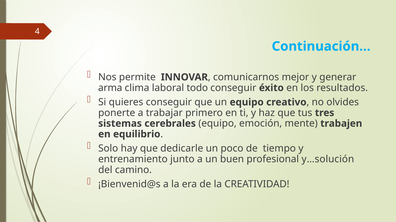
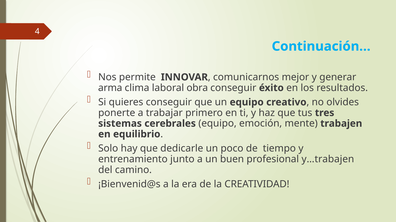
todo: todo -> obra (197, 88)
y…solución: y…solución -> y…trabajen (328, 160)
